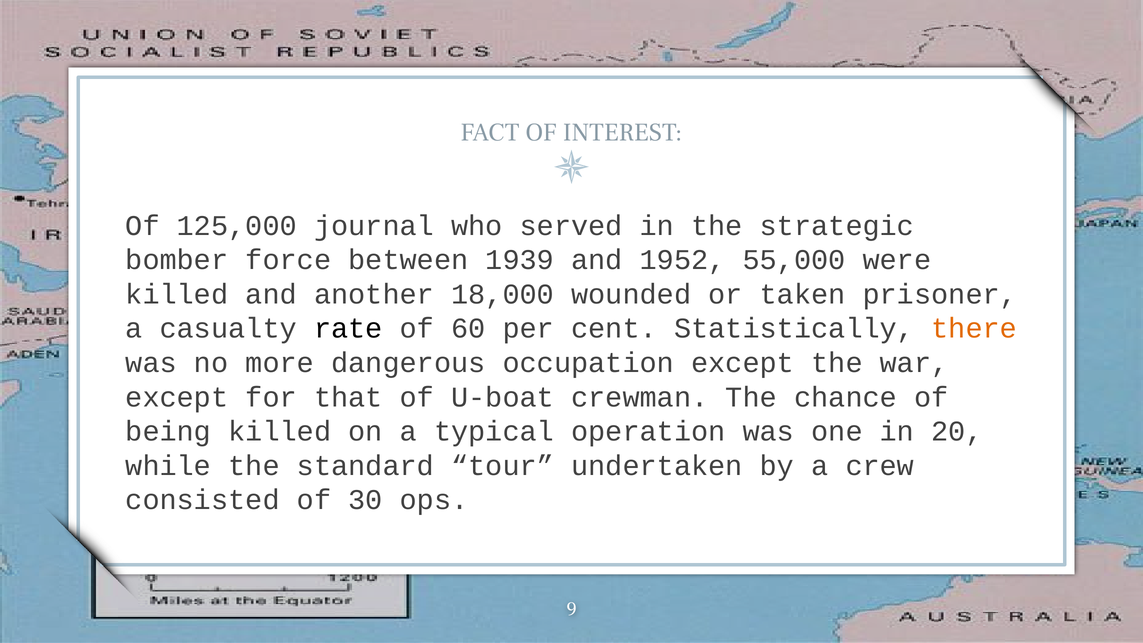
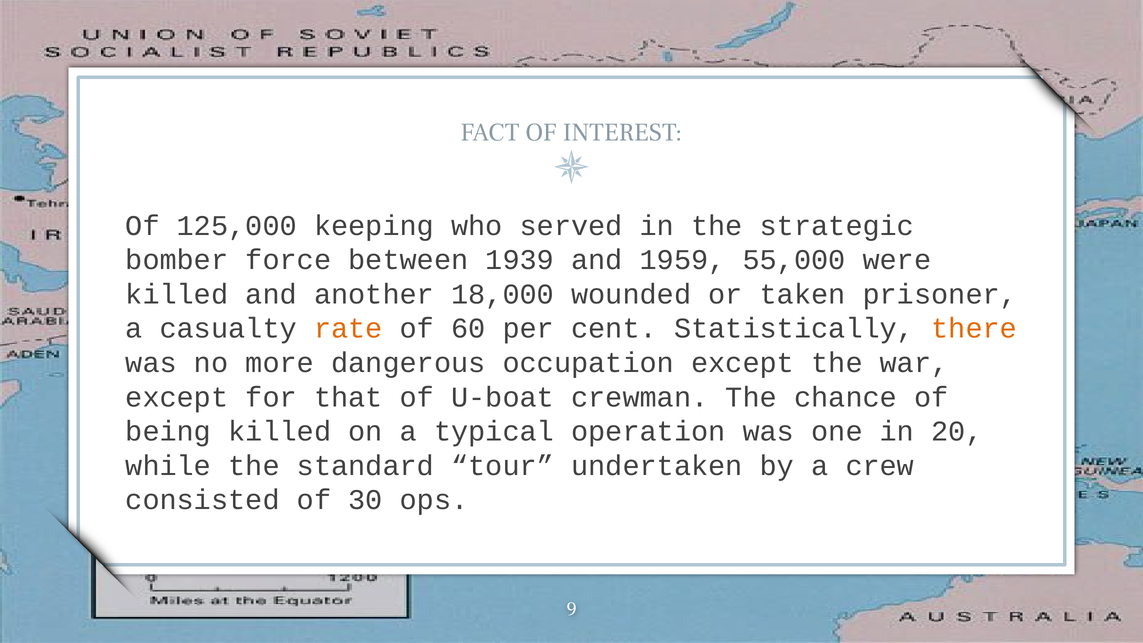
journal: journal -> keeping (374, 226)
1952: 1952 -> 1959 (683, 260)
rate colour: black -> orange (348, 328)
